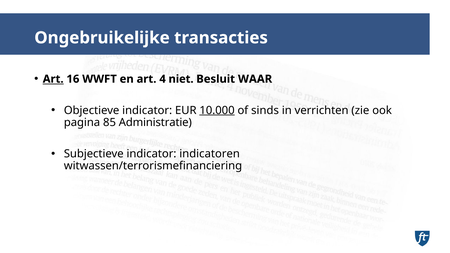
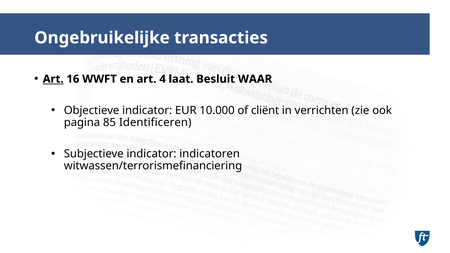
niet: niet -> laat (181, 79)
10.000 underline: present -> none (217, 110)
sinds: sinds -> cliënt (265, 110)
Administratie: Administratie -> Identificeren (155, 123)
